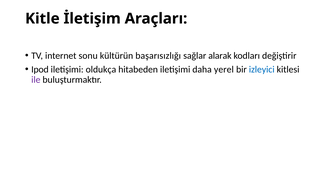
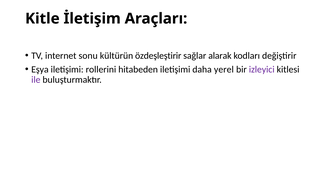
başarısızlığı: başarısızlığı -> özdeşleştirir (158, 56)
Ipod: Ipod -> Eşya (40, 69)
oldukça: oldukça -> rollerini (101, 69)
izleyici colour: blue -> purple (262, 69)
